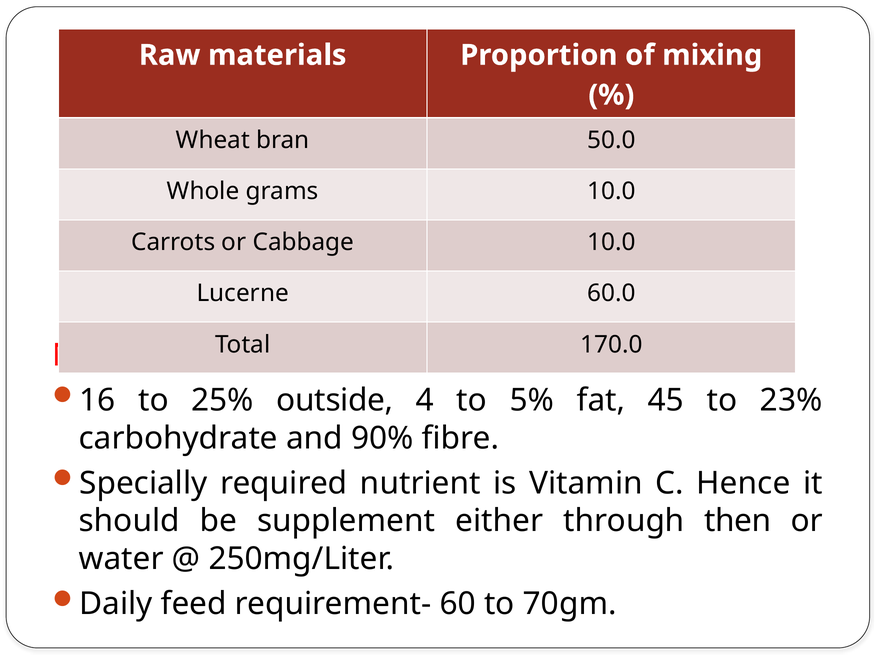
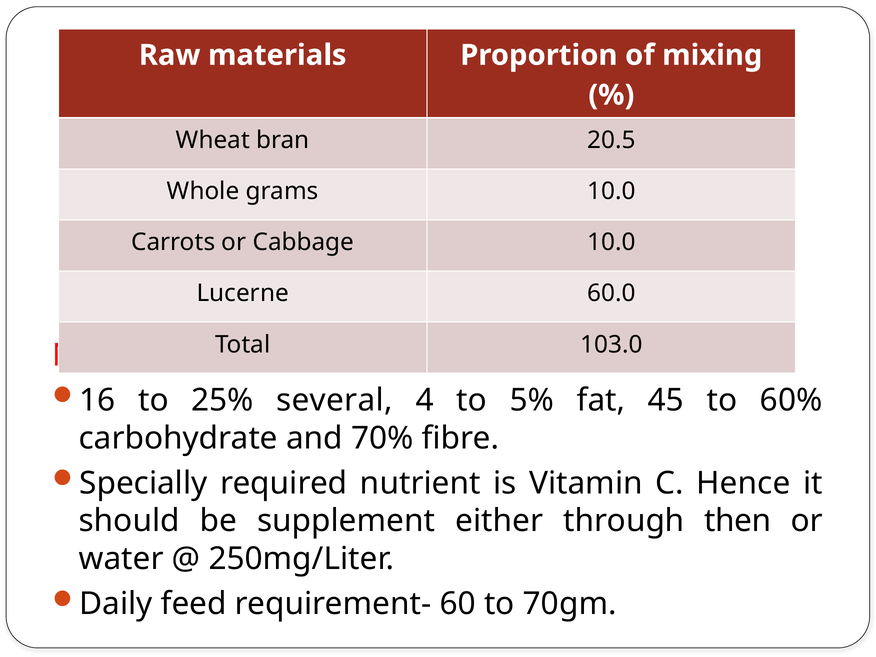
50.0: 50.0 -> 20.5 (611, 140)
170.0: 170.0 -> 103.0 (611, 345)
outside: outside -> several (335, 400)
23%: 23% -> 60% (791, 400)
90%: 90% -> 70% (382, 438)
